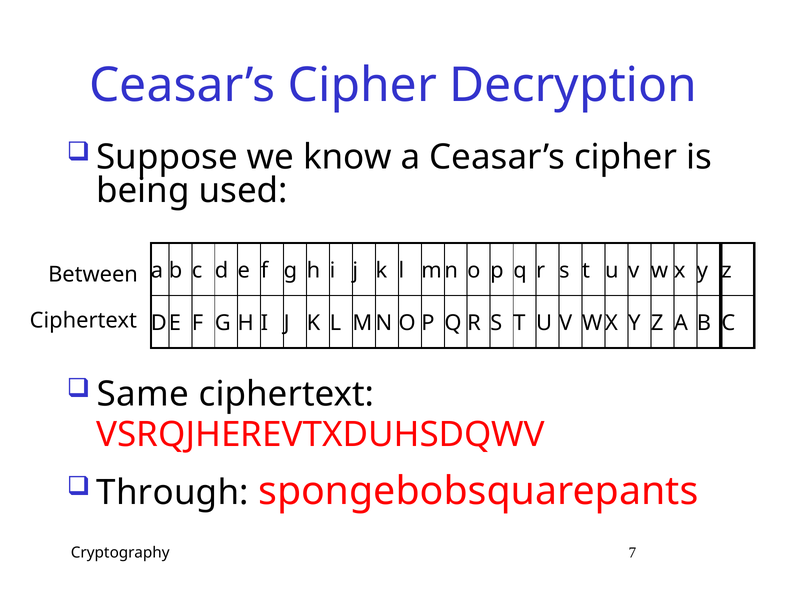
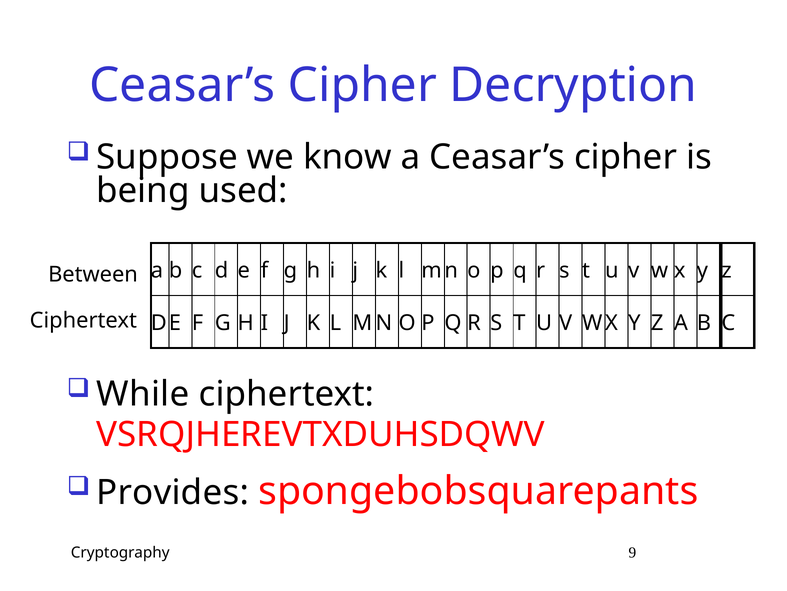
Same: Same -> While (143, 393)
Through: Through -> Provides (173, 492)
7: 7 -> 9 (632, 552)
